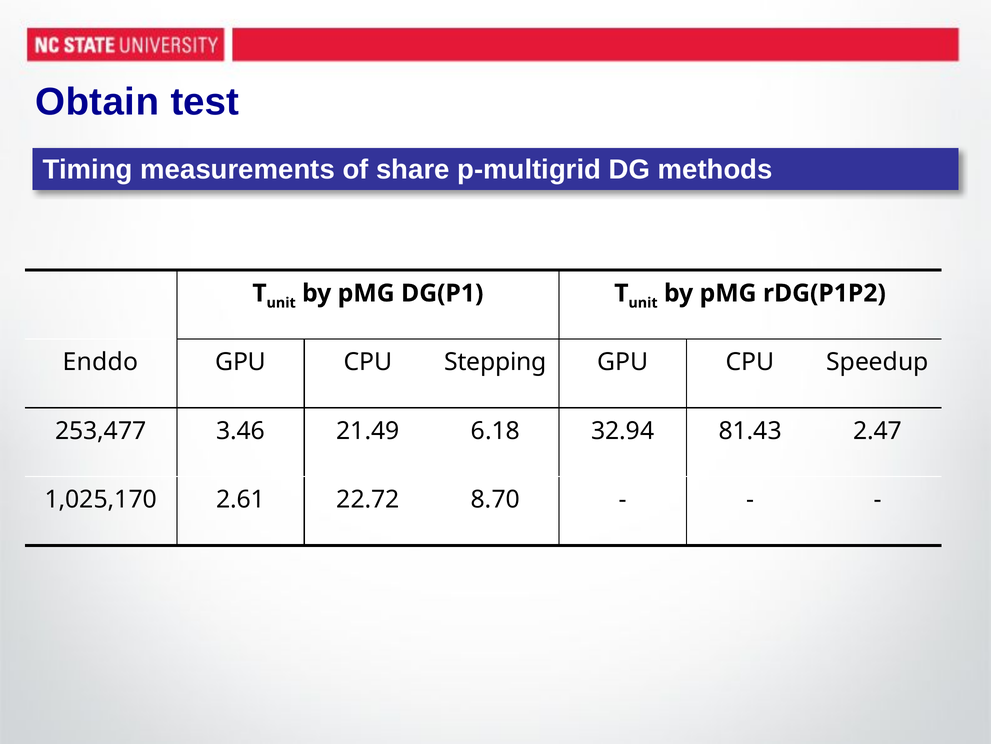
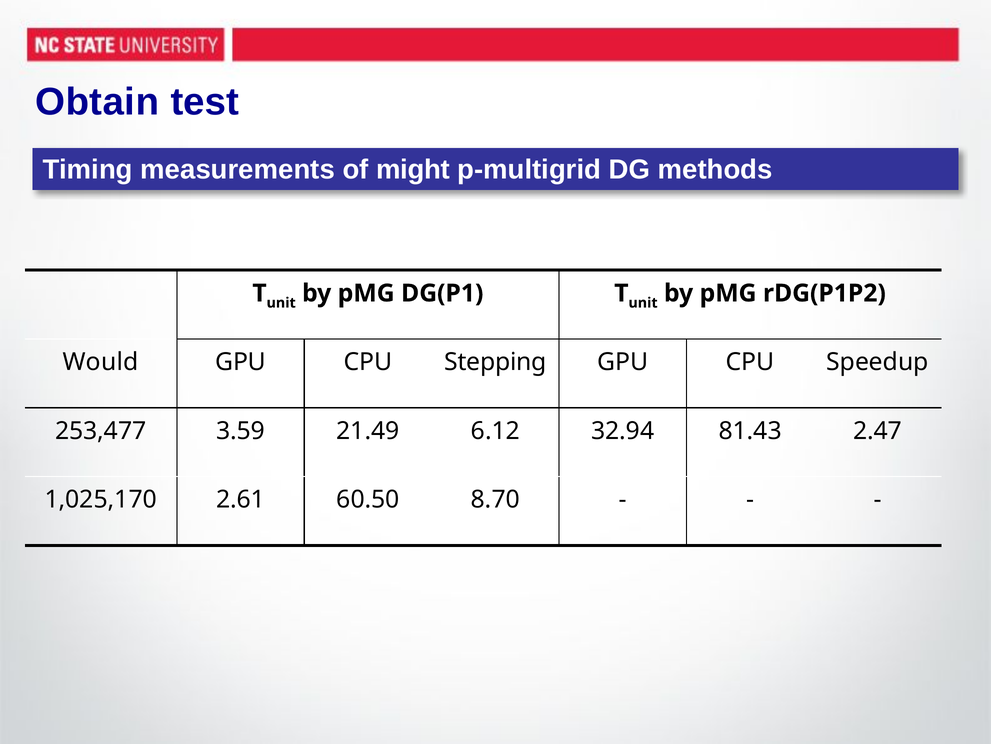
share: share -> might (413, 169)
Enddo: Enddo -> Would (101, 362)
3.46: 3.46 -> 3.59 (241, 431)
6.18: 6.18 -> 6.12 (495, 431)
22.72: 22.72 -> 60.50 (368, 499)
